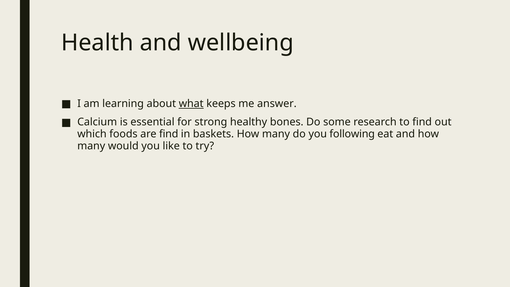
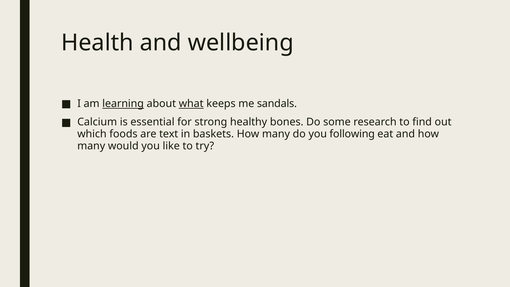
learning underline: none -> present (123, 104)
answer: answer -> sandals (277, 104)
are find: find -> text (169, 134)
